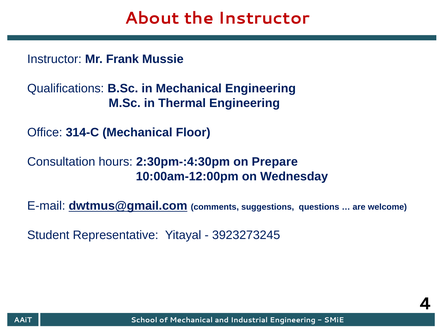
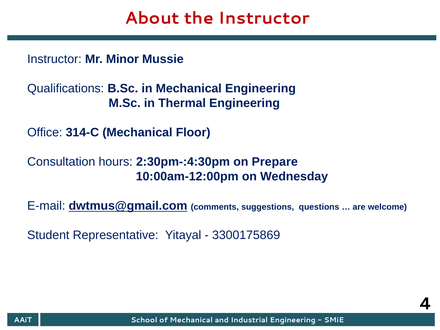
Frank: Frank -> Minor (122, 59)
3923273245: 3923273245 -> 3300175869 (246, 235)
